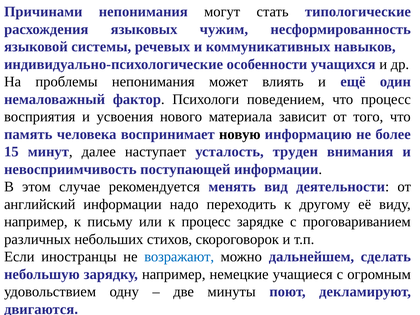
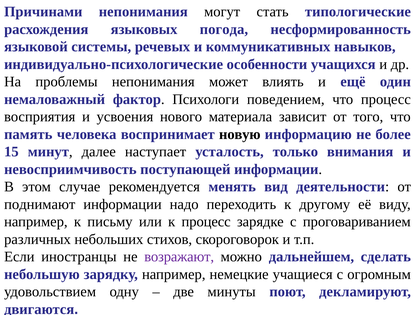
чужим: чужим -> погода (224, 29)
труден: труден -> только (295, 152)
английский: английский -> поднимают (40, 204)
возражают colour: blue -> purple (179, 257)
